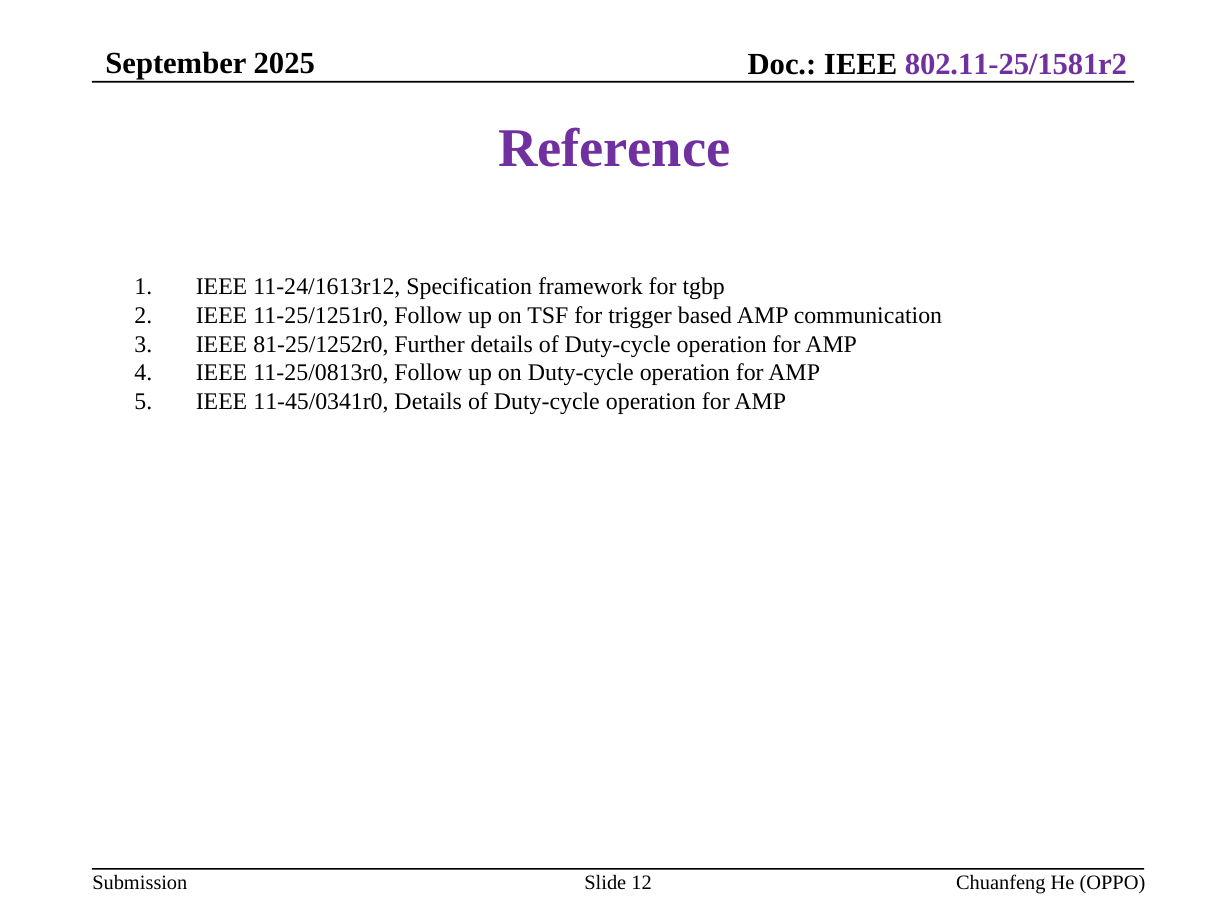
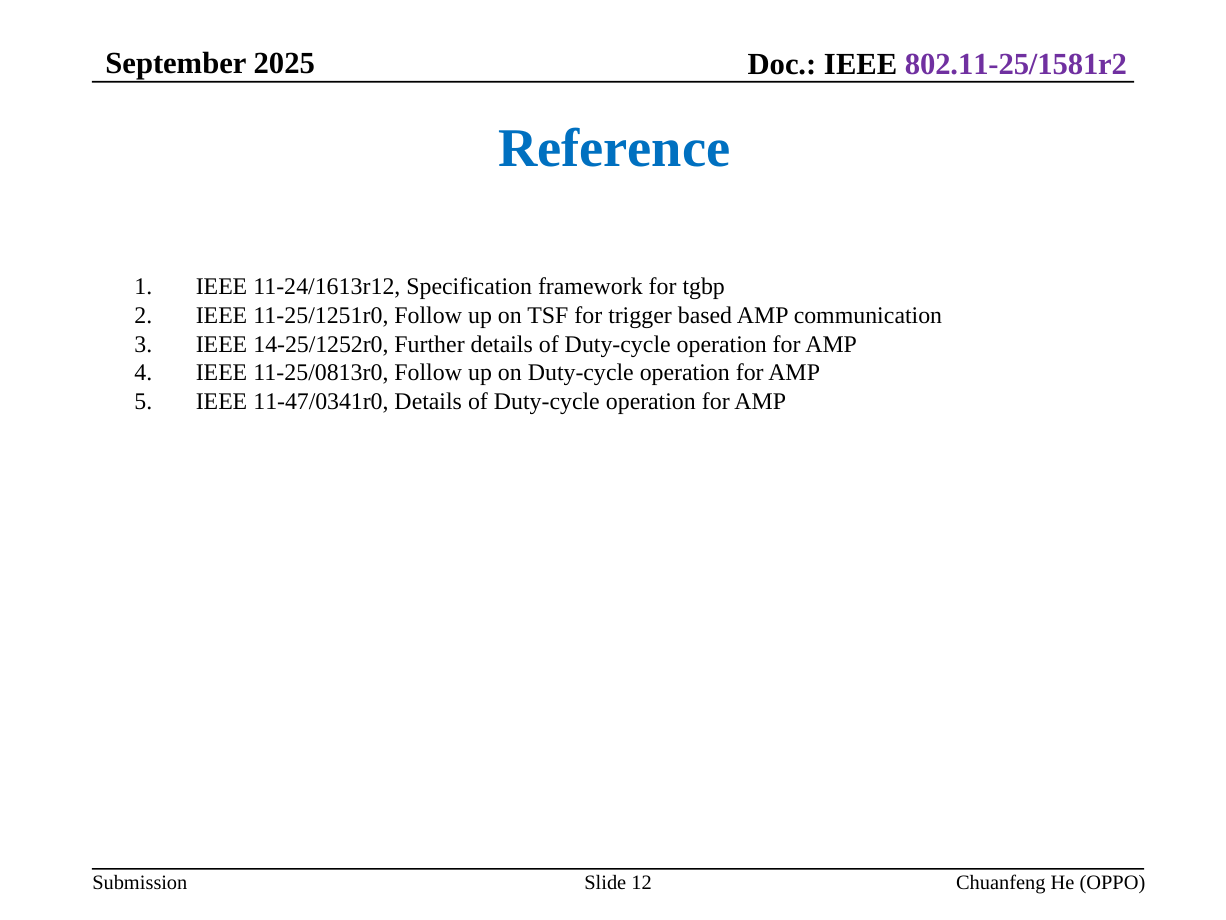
Reference colour: purple -> blue (614, 148)
81-25/1252r0: 81-25/1252r0 -> 14-25/1252r0 (321, 344)
11-45/0341r0: 11-45/0341r0 -> 11-47/0341r0 (321, 401)
